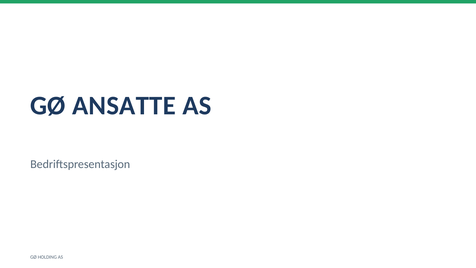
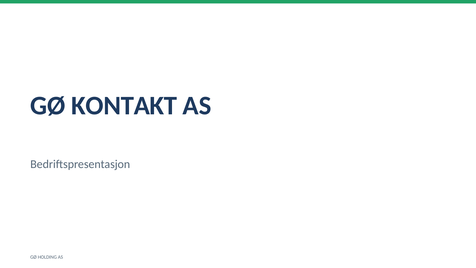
ANSATTE: ANSATTE -> KONTAKT (124, 106)
